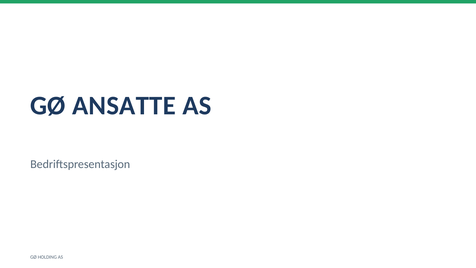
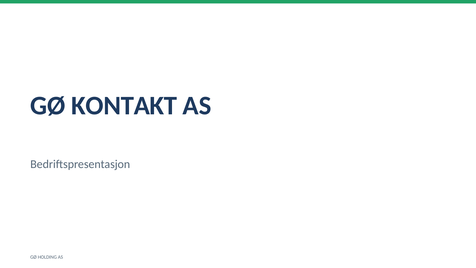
ANSATTE: ANSATTE -> KONTAKT (124, 106)
